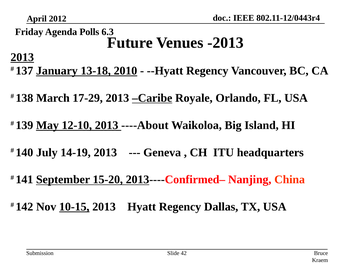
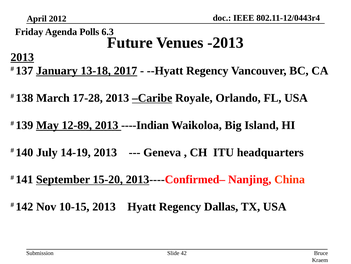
2010: 2010 -> 2017 (125, 71)
17-29: 17-29 -> 17-28 (88, 98)
12-10: 12-10 -> 12-89 (77, 125)
----About: ----About -> ----Indian (145, 125)
10-15 underline: present -> none (74, 206)
